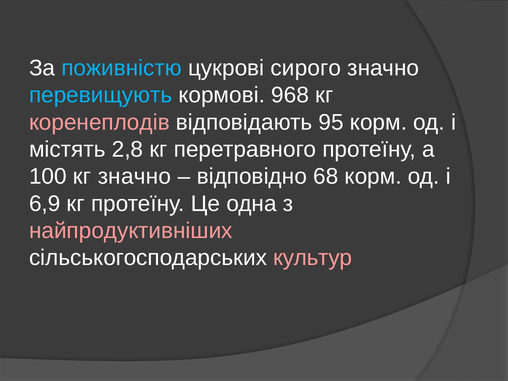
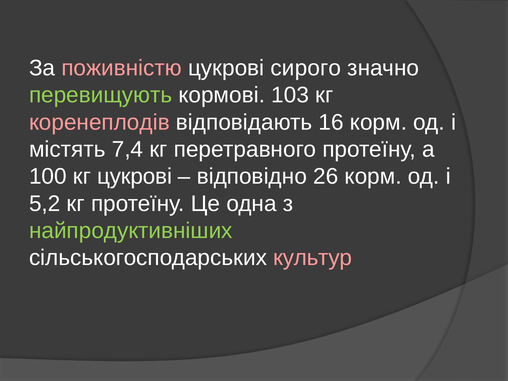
поживністю colour: light blue -> pink (122, 68)
перевищують colour: light blue -> light green (101, 95)
968: 968 -> 103 (290, 95)
95: 95 -> 16 (331, 122)
2,8: 2,8 -> 7,4 (127, 149)
кг значно: значно -> цукрові (135, 177)
68: 68 -> 26 (326, 177)
6,9: 6,9 -> 5,2 (45, 204)
найпродуктивніших colour: pink -> light green (131, 231)
